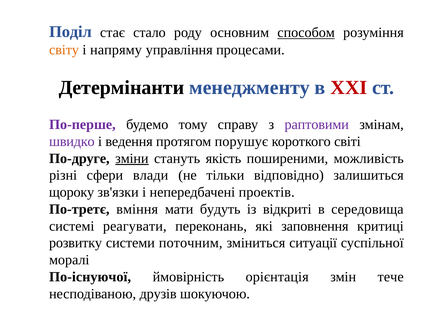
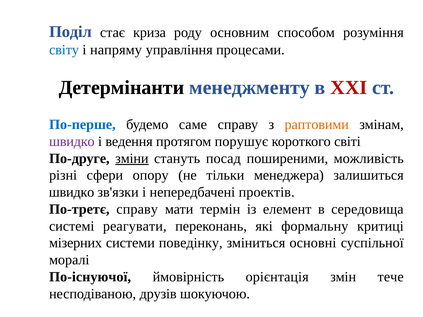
стало: стало -> криза (150, 33)
способом underline: present -> none (306, 33)
світу colour: orange -> blue (64, 50)
По-перше colour: purple -> blue (82, 125)
тому: тому -> саме (193, 125)
раптовими colour: purple -> orange (317, 125)
якість: якість -> посад (223, 159)
влади: влади -> опору (151, 175)
відповідно: відповідно -> менеджера (289, 175)
щороку: щороку -> швидко (72, 192)
По-третє вміння: вміння -> справу (137, 209)
будуть: будуть -> термін (220, 209)
відкриті: відкриті -> елемент (287, 209)
заповнення: заповнення -> формальну (315, 226)
розвитку: розвитку -> мізерних (76, 243)
поточним: поточним -> поведінку (191, 243)
ситуації: ситуації -> основні (313, 243)
